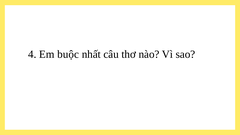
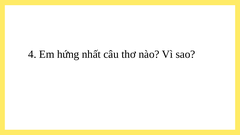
buộc: buộc -> hứng (68, 54)
